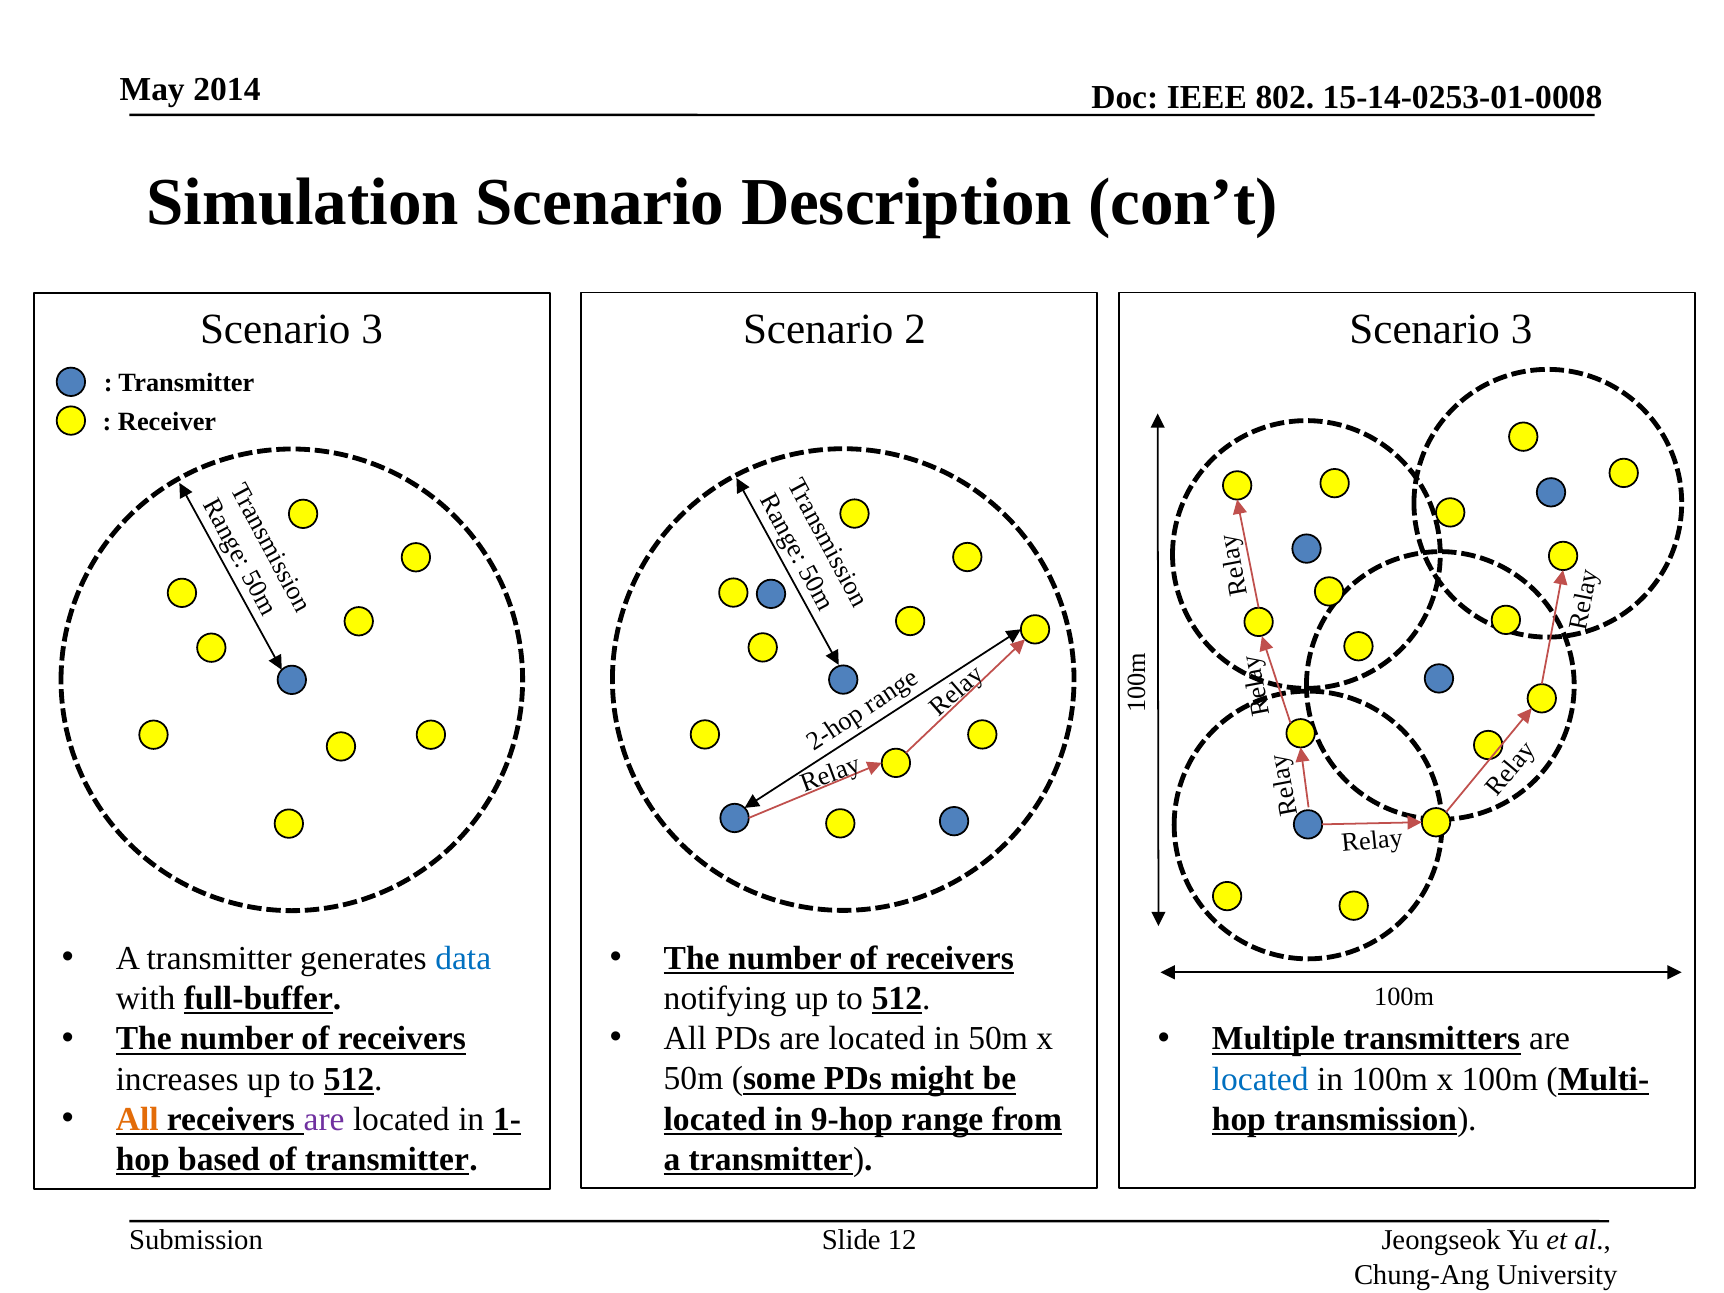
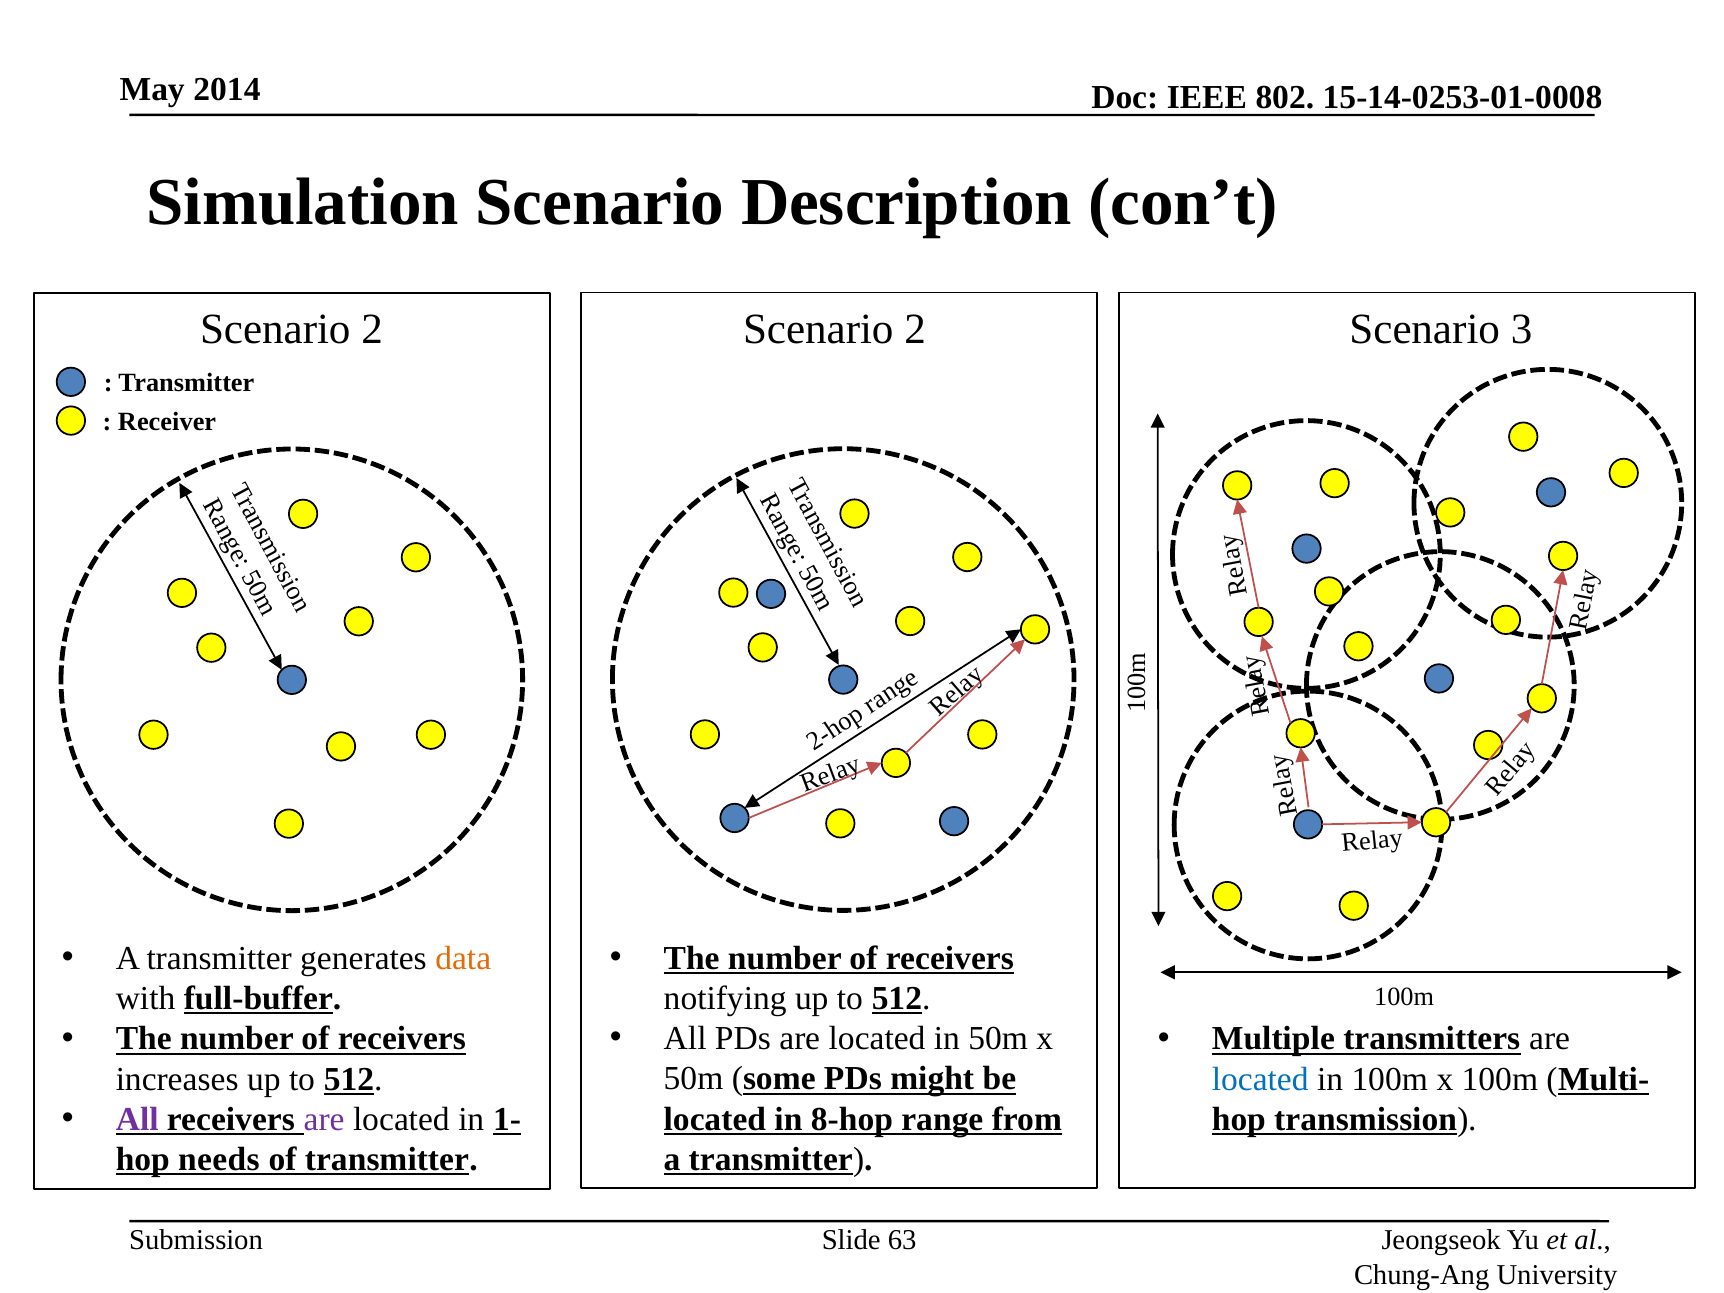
3: 3 -> 2 (372, 330)
data colour: blue -> orange (463, 958)
All colour: orange -> purple (137, 1119)
9-hop: 9-hop -> 8-hop (852, 1119)
based: based -> needs (219, 1159)
12: 12 -> 63 (902, 1240)
